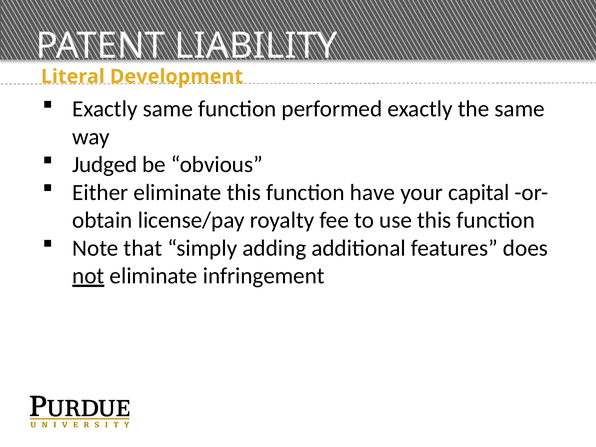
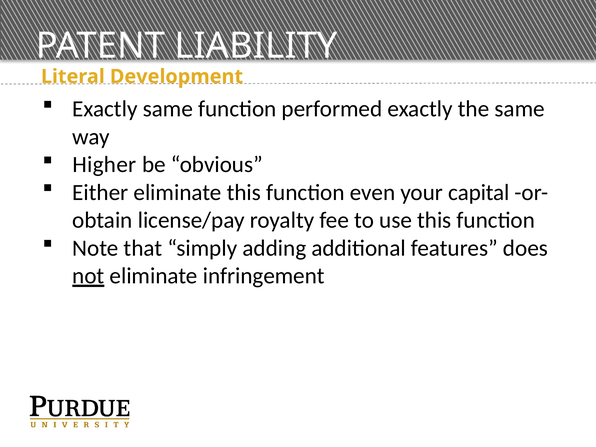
Judged: Judged -> Higher (104, 165)
have: have -> even (373, 192)
